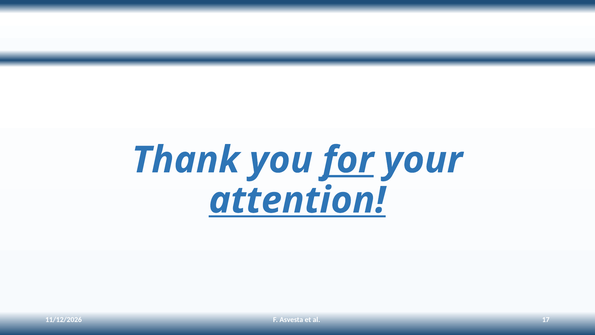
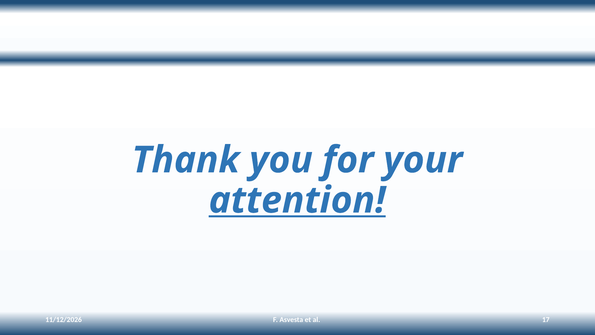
for underline: present -> none (348, 160)
